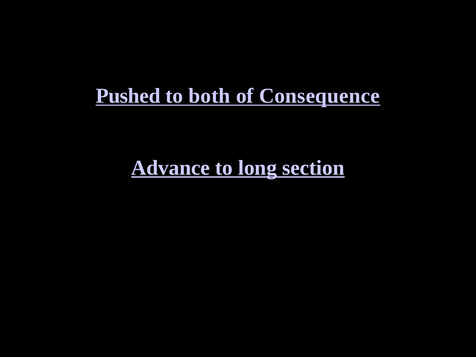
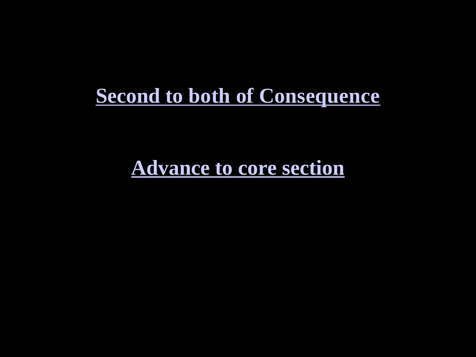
Pushed: Pushed -> Second (128, 96)
long: long -> core (258, 168)
